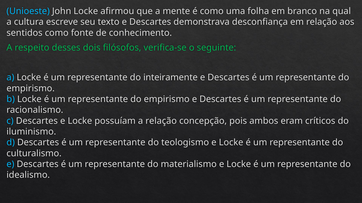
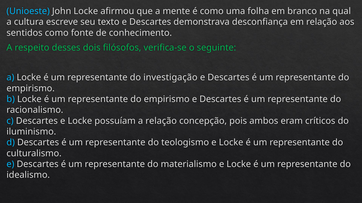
inteiramente: inteiramente -> investigação (170, 78)
